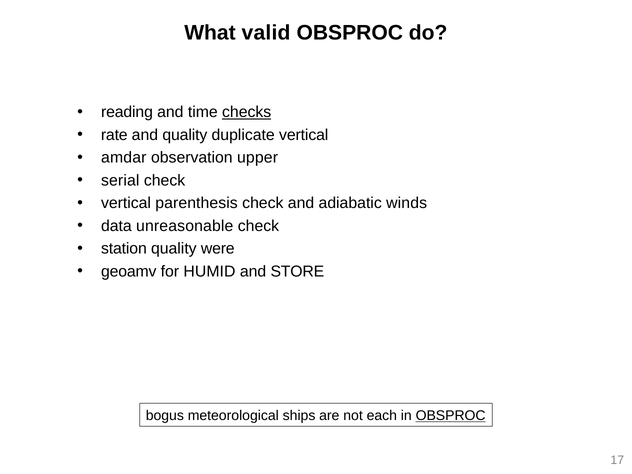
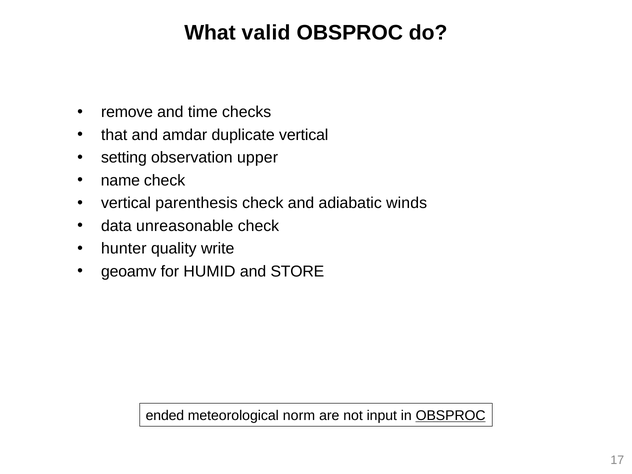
reading: reading -> remove (127, 112)
checks underline: present -> none (247, 112)
rate: rate -> that (114, 135)
and quality: quality -> amdar (185, 135)
amdar: amdar -> setting (124, 158)
serial: serial -> name (120, 180)
station: station -> hunter (124, 249)
were: were -> write (218, 249)
bogus: bogus -> ended (165, 416)
ships: ships -> norm (299, 416)
each: each -> input (382, 416)
